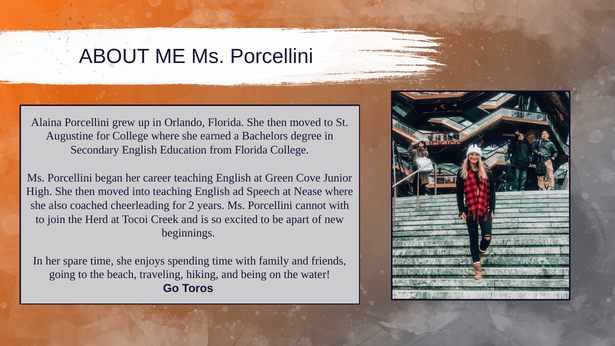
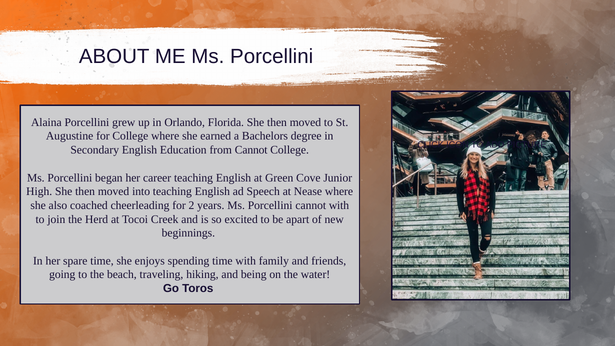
from Florida: Florida -> Cannot (251, 150)
